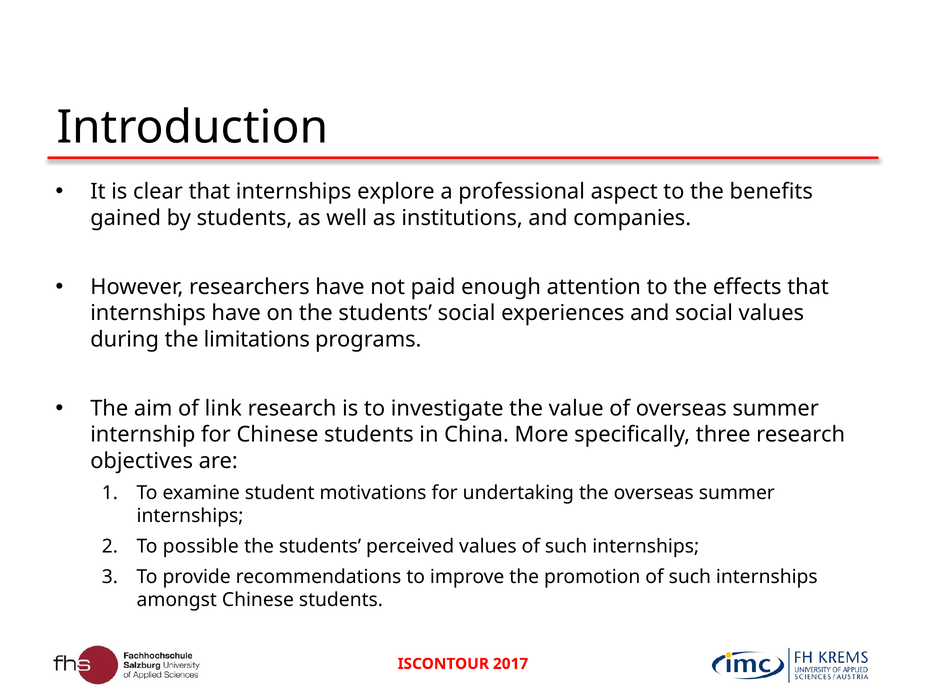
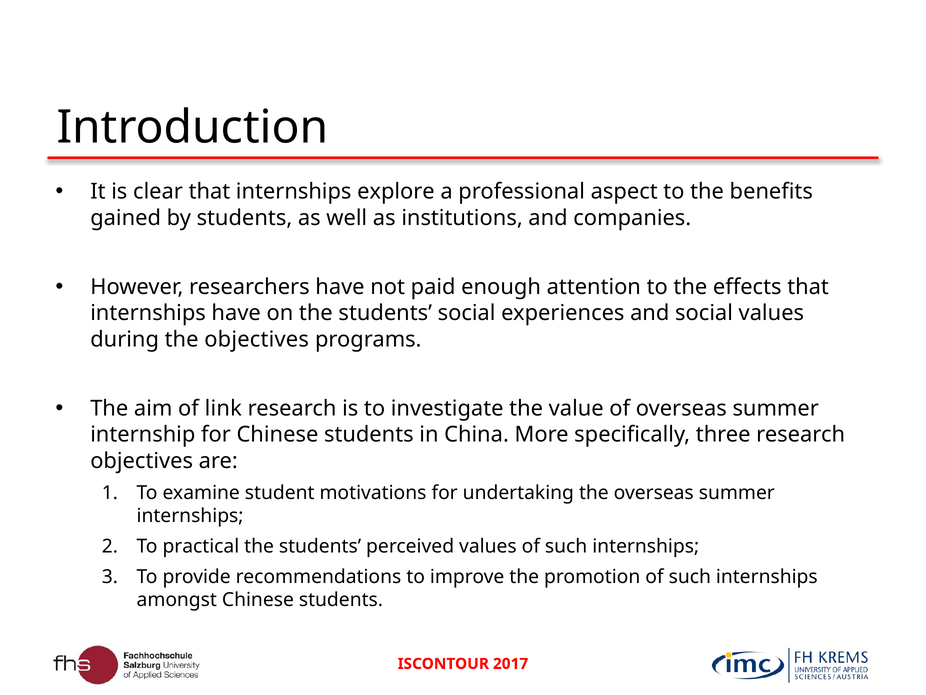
the limitations: limitations -> objectives (257, 339)
possible: possible -> practical (201, 546)
